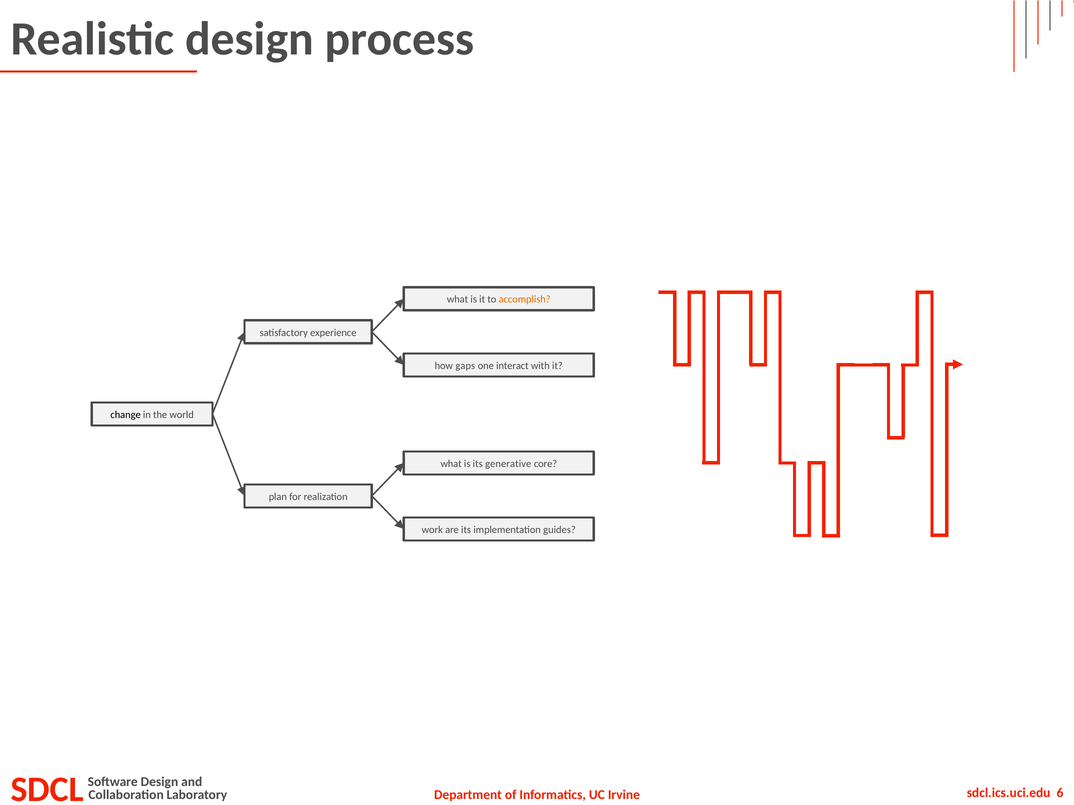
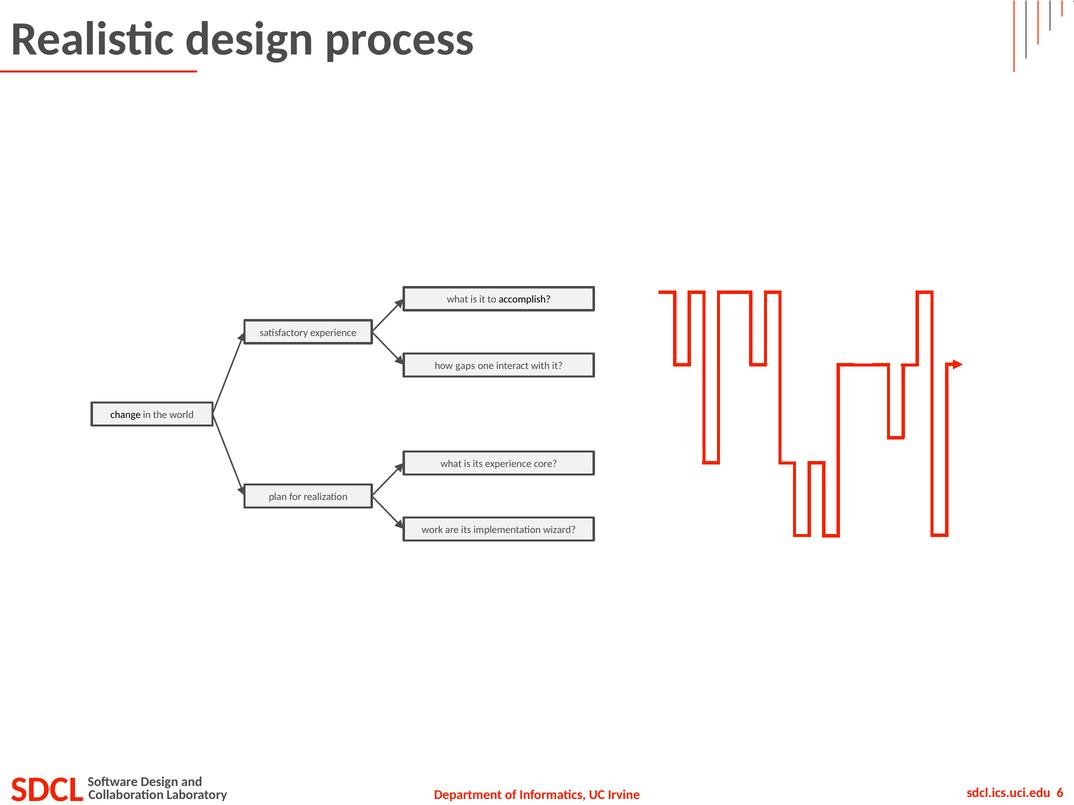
accomplish colour: orange -> black (525, 300)
its generative: generative -> experience (508, 464)
guides: guides -> wizard (560, 530)
